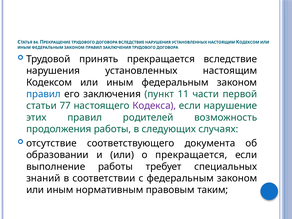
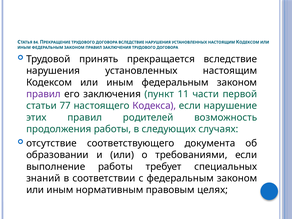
правил colour: blue -> purple (43, 94)
о прекращается: прекращается -> требованиями (191, 155)
таким: таким -> целях (213, 190)
